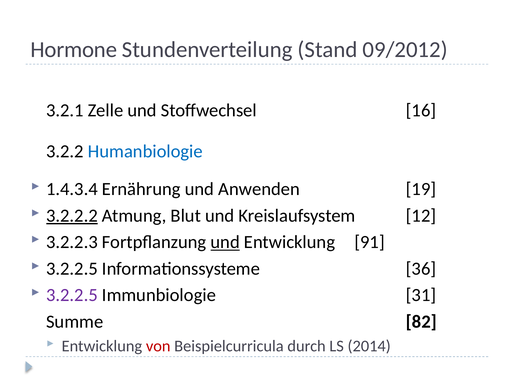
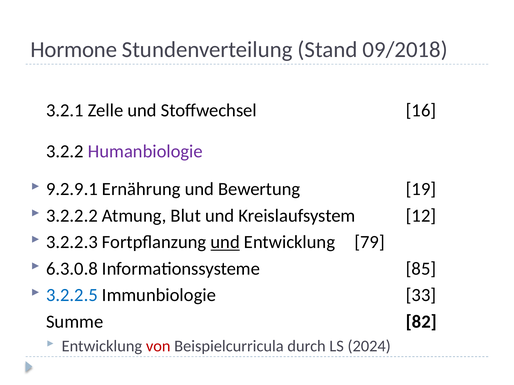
09/2012: 09/2012 -> 09/2018 (405, 50)
Humanbiologie colour: blue -> purple (145, 152)
1.4.3.4: 1.4.3.4 -> 9.2.9.1 (72, 189)
Anwenden: Anwenden -> Bewertung (259, 189)
3.2.2.2 underline: present -> none (72, 216)
91: 91 -> 79 (370, 242)
3.2.2.5: 3.2.2.5 -> 6.3.0.8 (72, 269)
36: 36 -> 85 (421, 269)
3.2.2.5 colour: purple -> blue (72, 296)
31: 31 -> 33 (421, 296)
2014: 2014 -> 2024 (369, 347)
